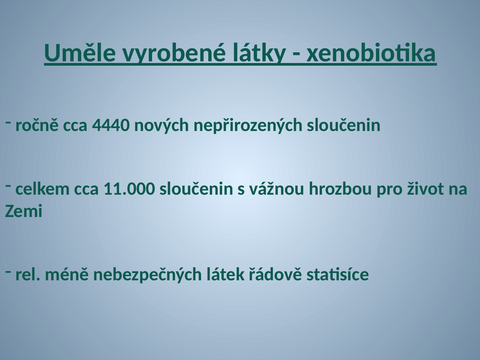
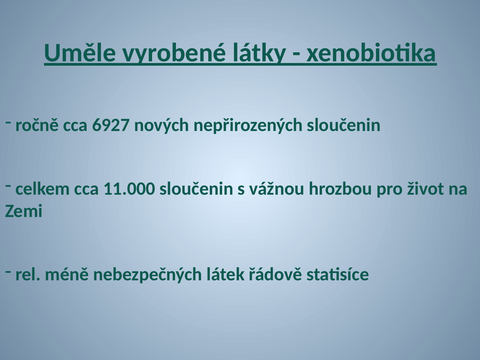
4440: 4440 -> 6927 (111, 125)
